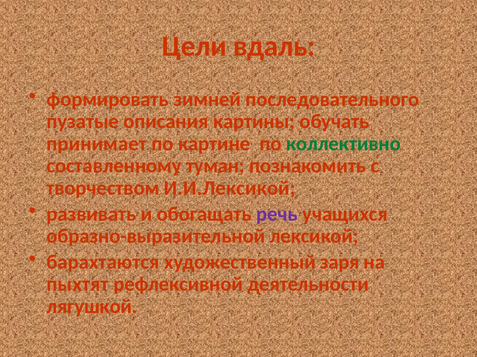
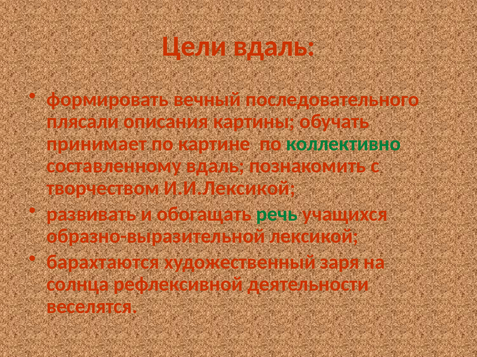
зимней: зимней -> вечный (207, 100)
пузатые: пузатые -> плясали (83, 122)
составленному туман: туман -> вдаль (215, 166)
речь colour: purple -> green (277, 214)
пыхтят: пыхтят -> солнца (78, 285)
лягушкой: лягушкой -> веселятся (92, 307)
